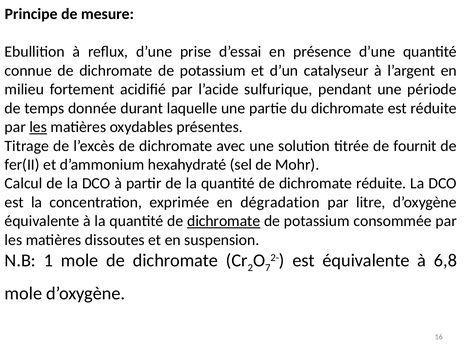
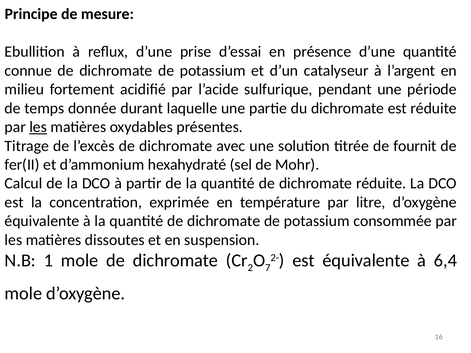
dégradation: dégradation -> température (280, 202)
dichromate underline: present -> none (224, 221)
6,8: 6,8 -> 6,4 (445, 261)
